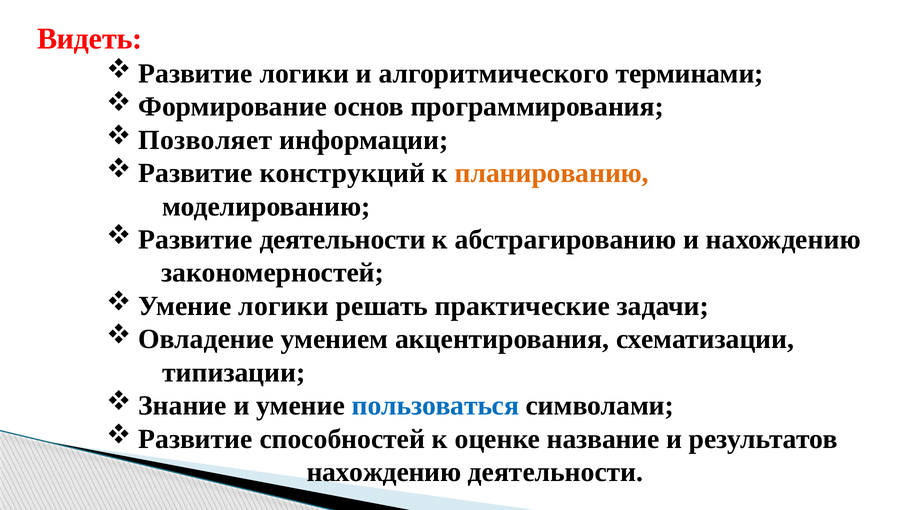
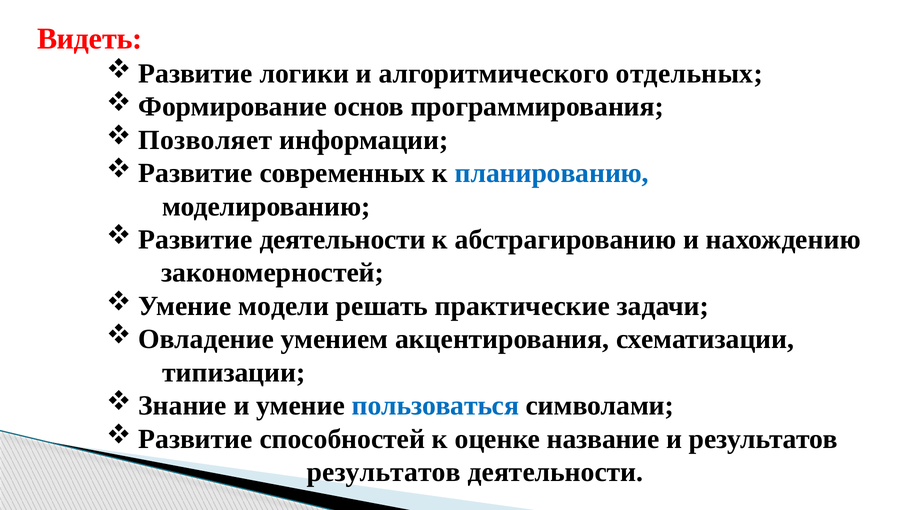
терминами: терминами -> отдельных (689, 73)
конструкций: конструкций -> современных (342, 173)
планированию colour: orange -> blue (552, 173)
Умение логики: логики -> модели (284, 306)
нахождению: нахождению -> результатов (384, 472)
